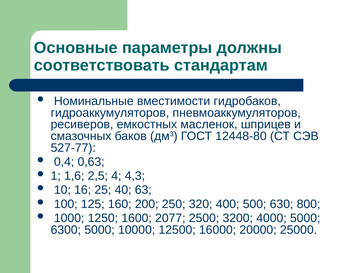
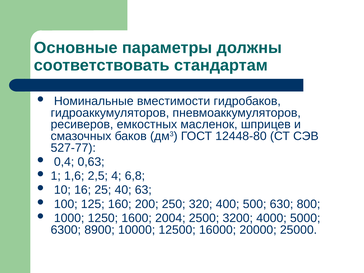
4,3: 4,3 -> 6,8 (135, 176)
2077: 2077 -> 2004 (170, 218)
6300 5000: 5000 -> 8900 (100, 230)
